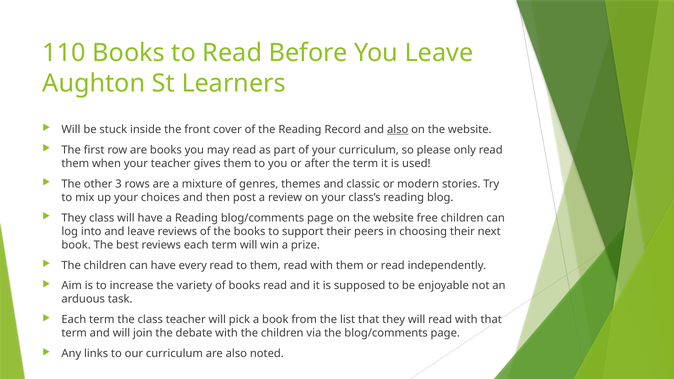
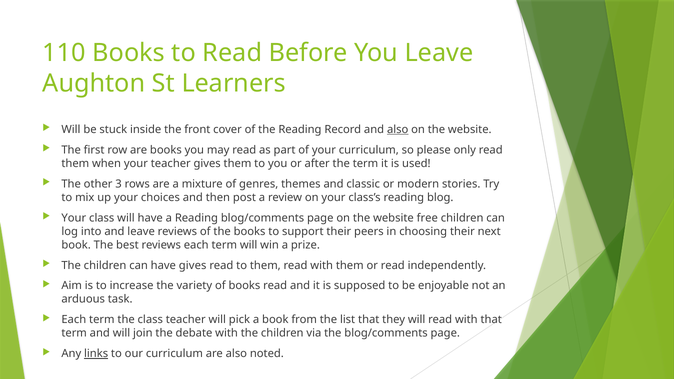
They: They -> Your (74, 218)
have every: every -> gives (193, 265)
links underline: none -> present (96, 354)
